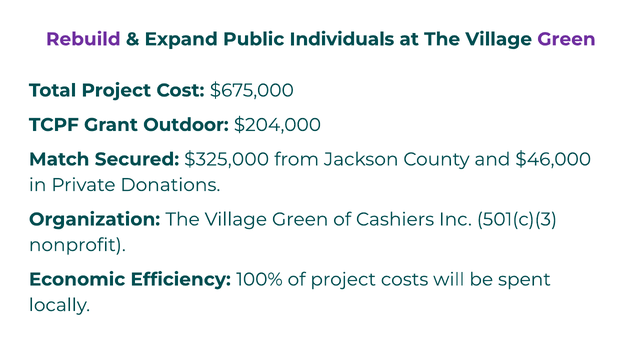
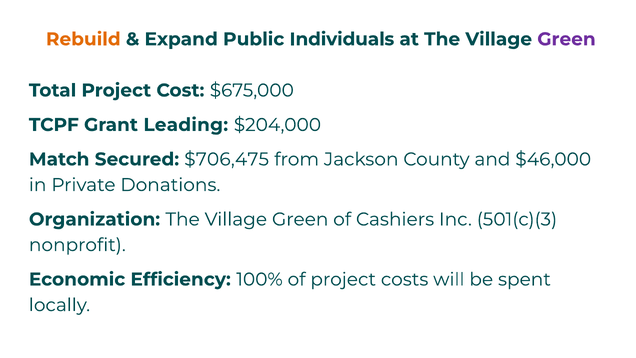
Rebuild colour: purple -> orange (83, 39)
Outdoor: Outdoor -> Leading (186, 125)
$325,000: $325,000 -> $706,475 (227, 159)
